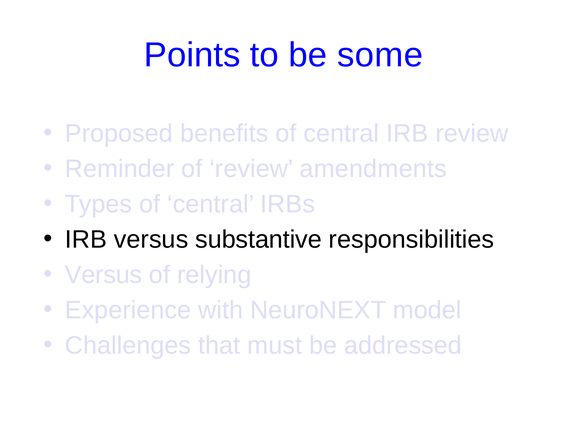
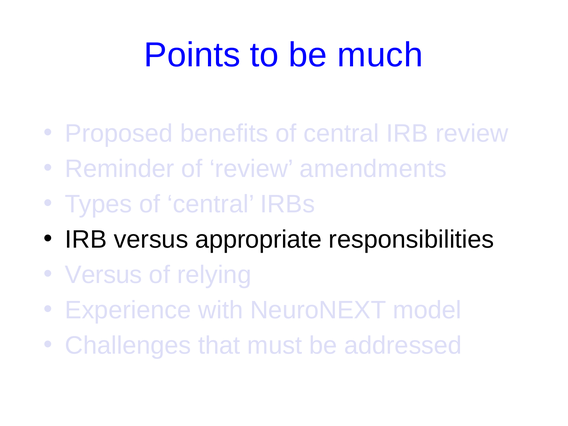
some: some -> much (380, 55)
substantive: substantive -> appropriate (259, 239)
